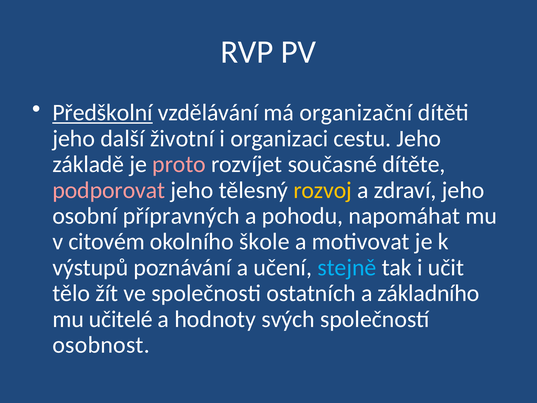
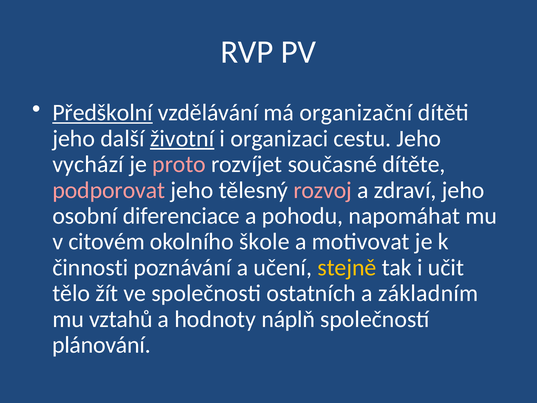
životní underline: none -> present (182, 138)
základě: základě -> vychází (88, 164)
rozvoj colour: yellow -> pink (323, 190)
přípravných: přípravných -> diferenciace (181, 216)
výstupů: výstupů -> činnosti (90, 267)
stejně colour: light blue -> yellow (347, 267)
základního: základního -> základním (428, 293)
učitelé: učitelé -> vztahů (121, 319)
svých: svých -> náplň (288, 319)
osobnost: osobnost -> plánování (101, 345)
